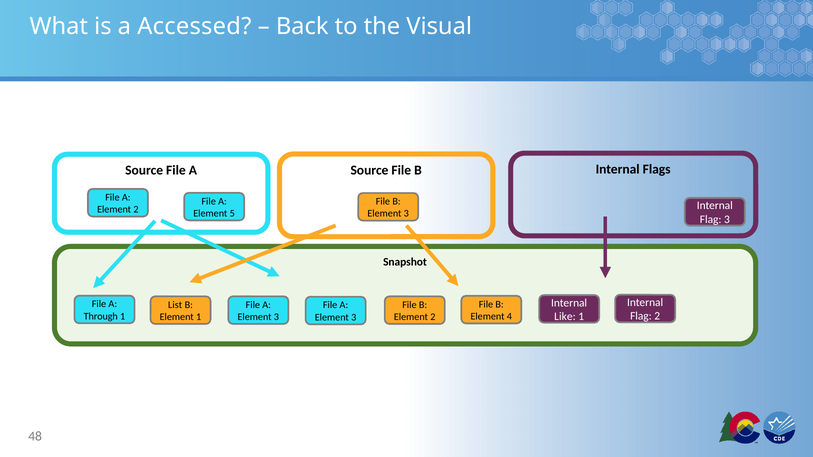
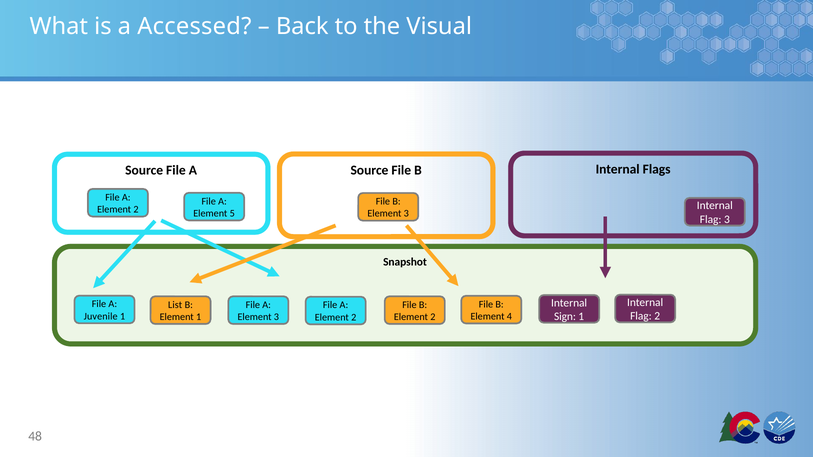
Like: Like -> Sign (565, 317)
Through: Through -> Juvenile (101, 316)
3: 3 -> 2 (354, 318)
